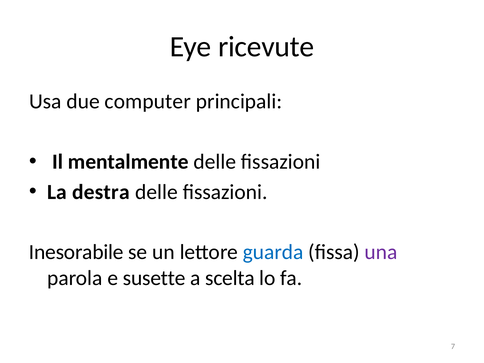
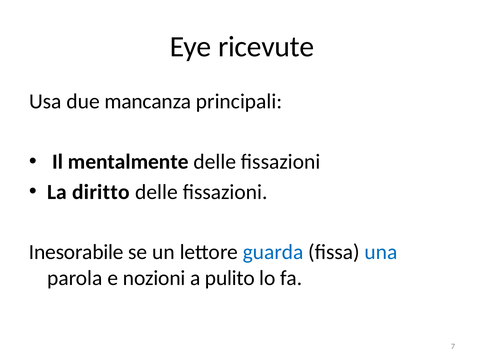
computer: computer -> mancanza (148, 102)
destra: destra -> diritto (101, 192)
una colour: purple -> blue (381, 252)
susette: susette -> nozioni (154, 278)
scelta: scelta -> pulito (230, 278)
